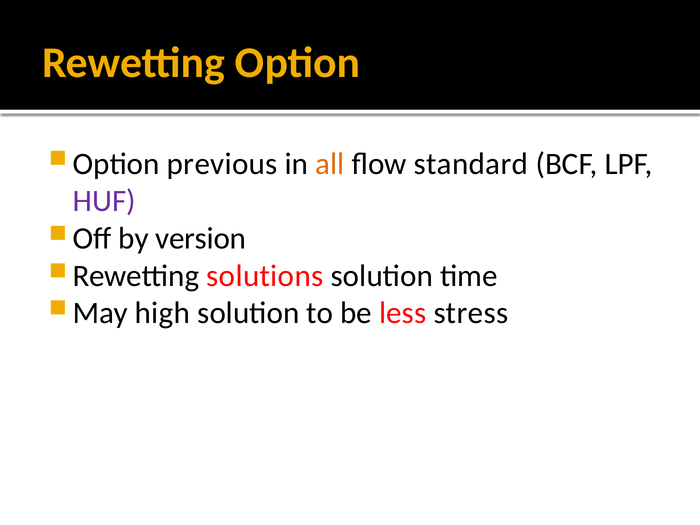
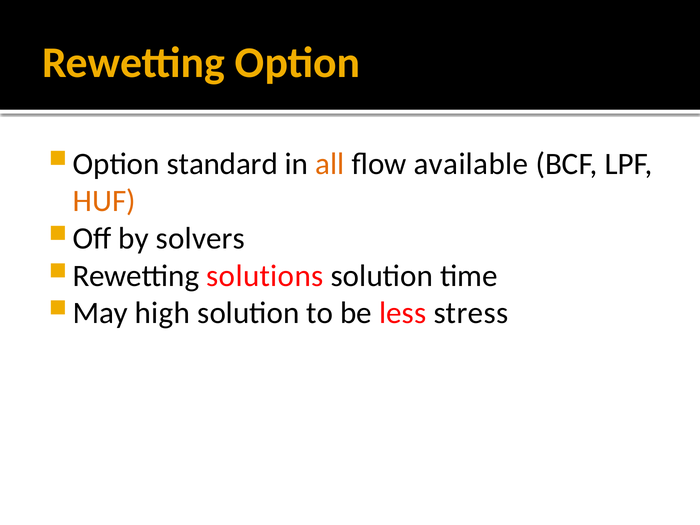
previous: previous -> standard (222, 164)
standard: standard -> available (471, 164)
HUF colour: purple -> orange (104, 201)
version: version -> solvers (200, 238)
